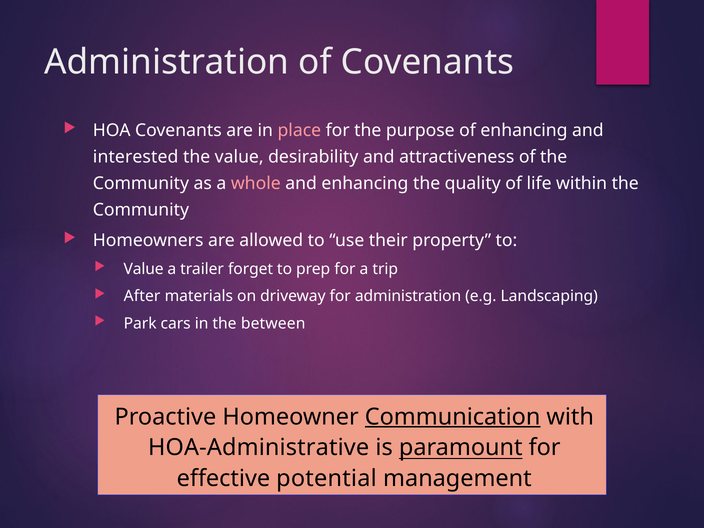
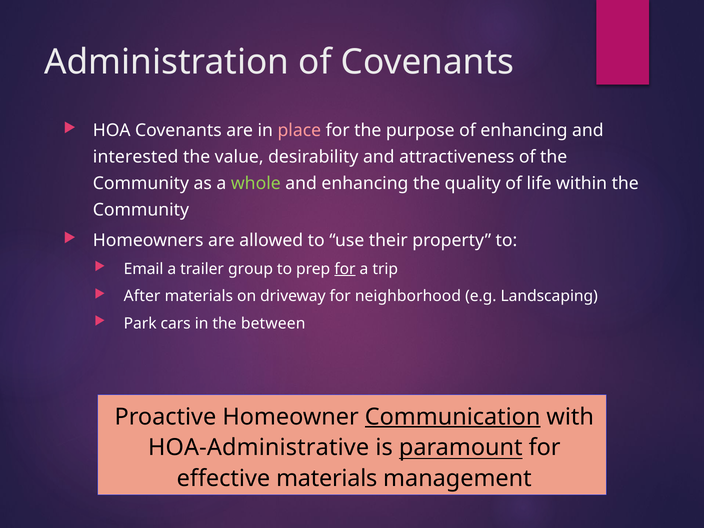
whole colour: pink -> light green (256, 183)
Value: Value -> Email (144, 269)
forget: forget -> group (251, 269)
for underline: none -> present (345, 269)
for administration: administration -> neighborhood (408, 296)
effective potential: potential -> materials (327, 479)
